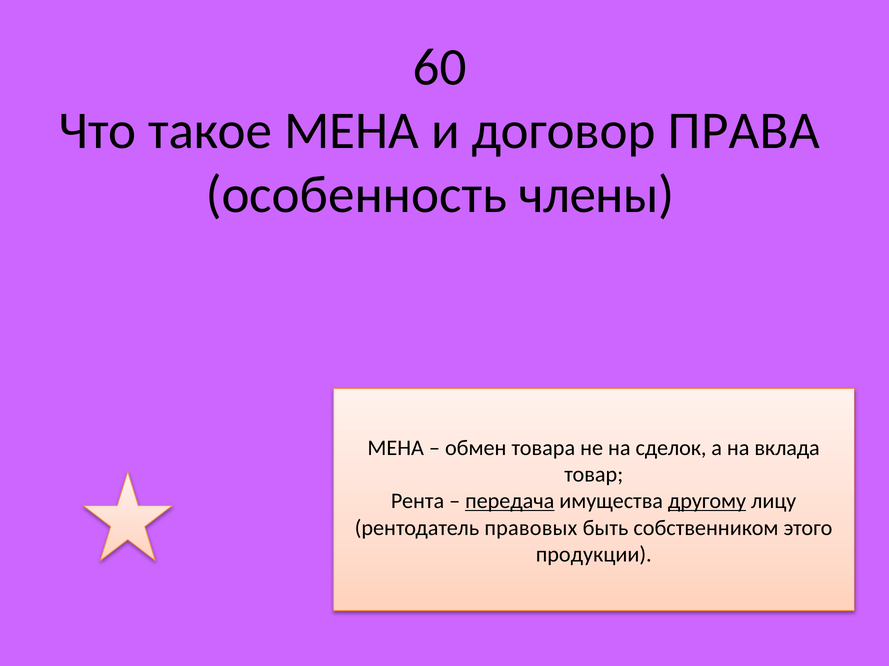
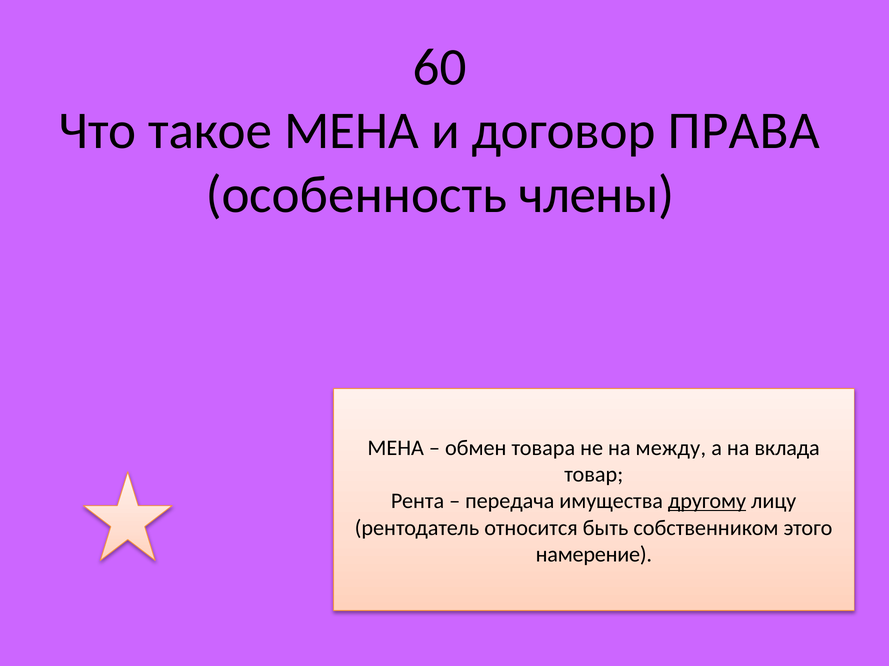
сделок: сделок -> между (671, 448)
передача underline: present -> none (510, 502)
правовых: правовых -> относится (531, 528)
продукции: продукции -> намерение (594, 555)
